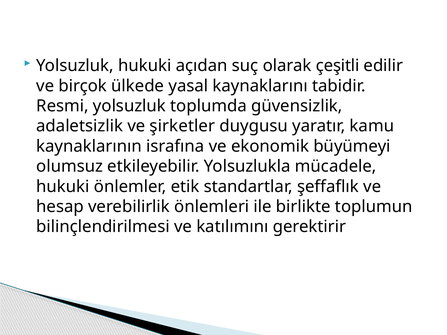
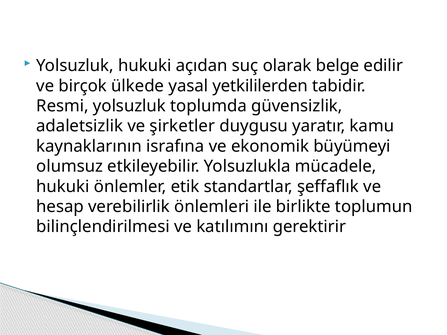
çeşitli: çeşitli -> belge (338, 66)
kaynaklarını: kaynaklarını -> yetkililerden (260, 86)
